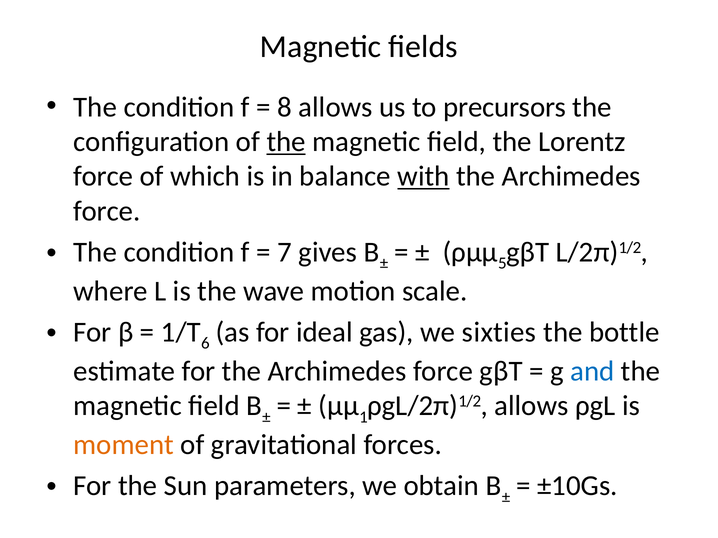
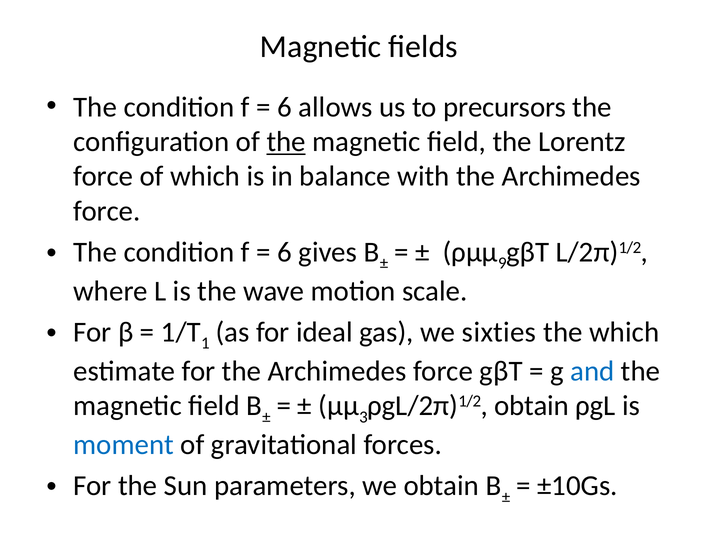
8: 8 -> 6 (285, 107)
with underline: present -> none (424, 177)
7: 7 -> 6 (285, 252)
5: 5 -> 9 (502, 264)
6: 6 -> 1 (205, 344)
the bottle: bottle -> which (624, 332)
1: 1 -> 3 (363, 417)
allows: allows -> obtain (532, 406)
moment colour: orange -> blue (124, 445)
